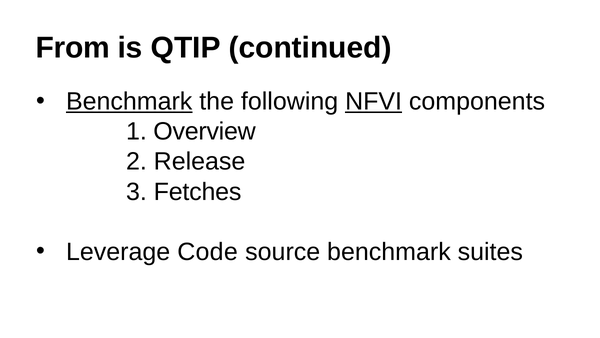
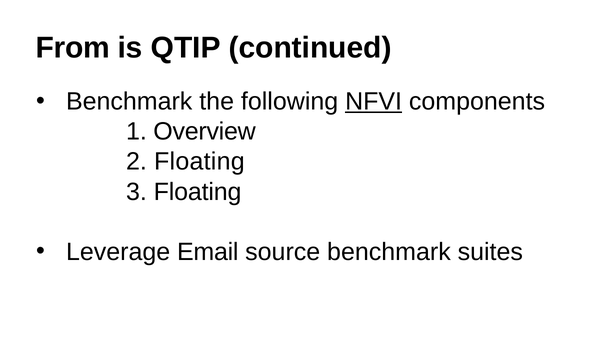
Benchmark underline: present -> none (129, 102)
2 Release: Release -> Floating (199, 162)
3 Fetches: Fetches -> Floating (198, 192)
Code: Code -> Email (208, 252)
